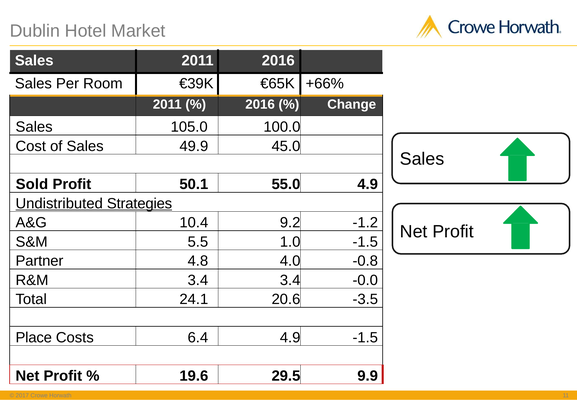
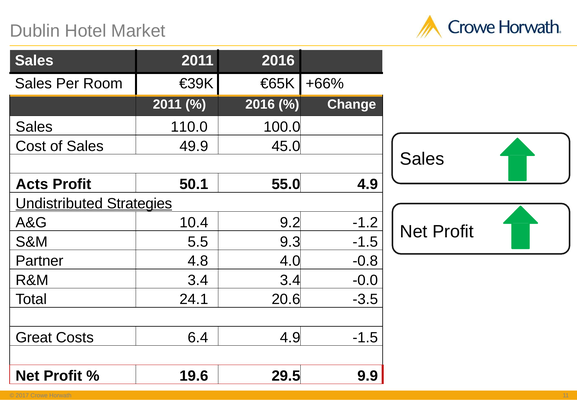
105.0: 105.0 -> 110.0 (189, 127)
Sold: Sold -> Acts (32, 184)
1.0: 1.0 -> 9.3 (290, 242)
Place: Place -> Great (34, 337)
